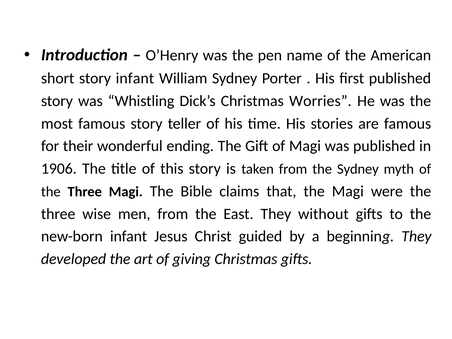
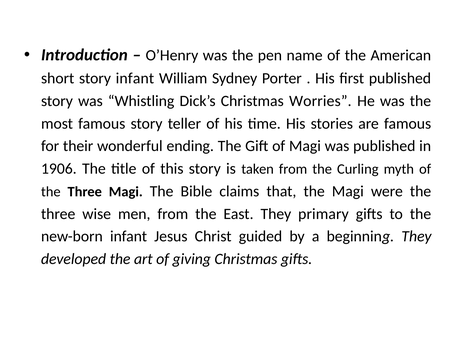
the Sydney: Sydney -> Curling (358, 169)
without: without -> primary (323, 214)
